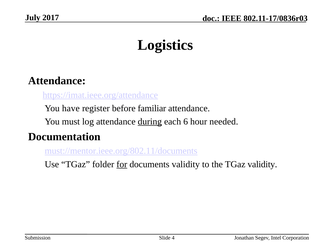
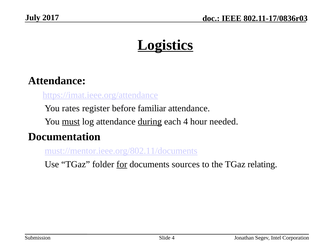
Logistics underline: none -> present (165, 45)
have: have -> rates (71, 108)
must underline: none -> present (71, 122)
each 6: 6 -> 4 (186, 122)
documents validity: validity -> sources (186, 164)
TGaz validity: validity -> relating (262, 164)
